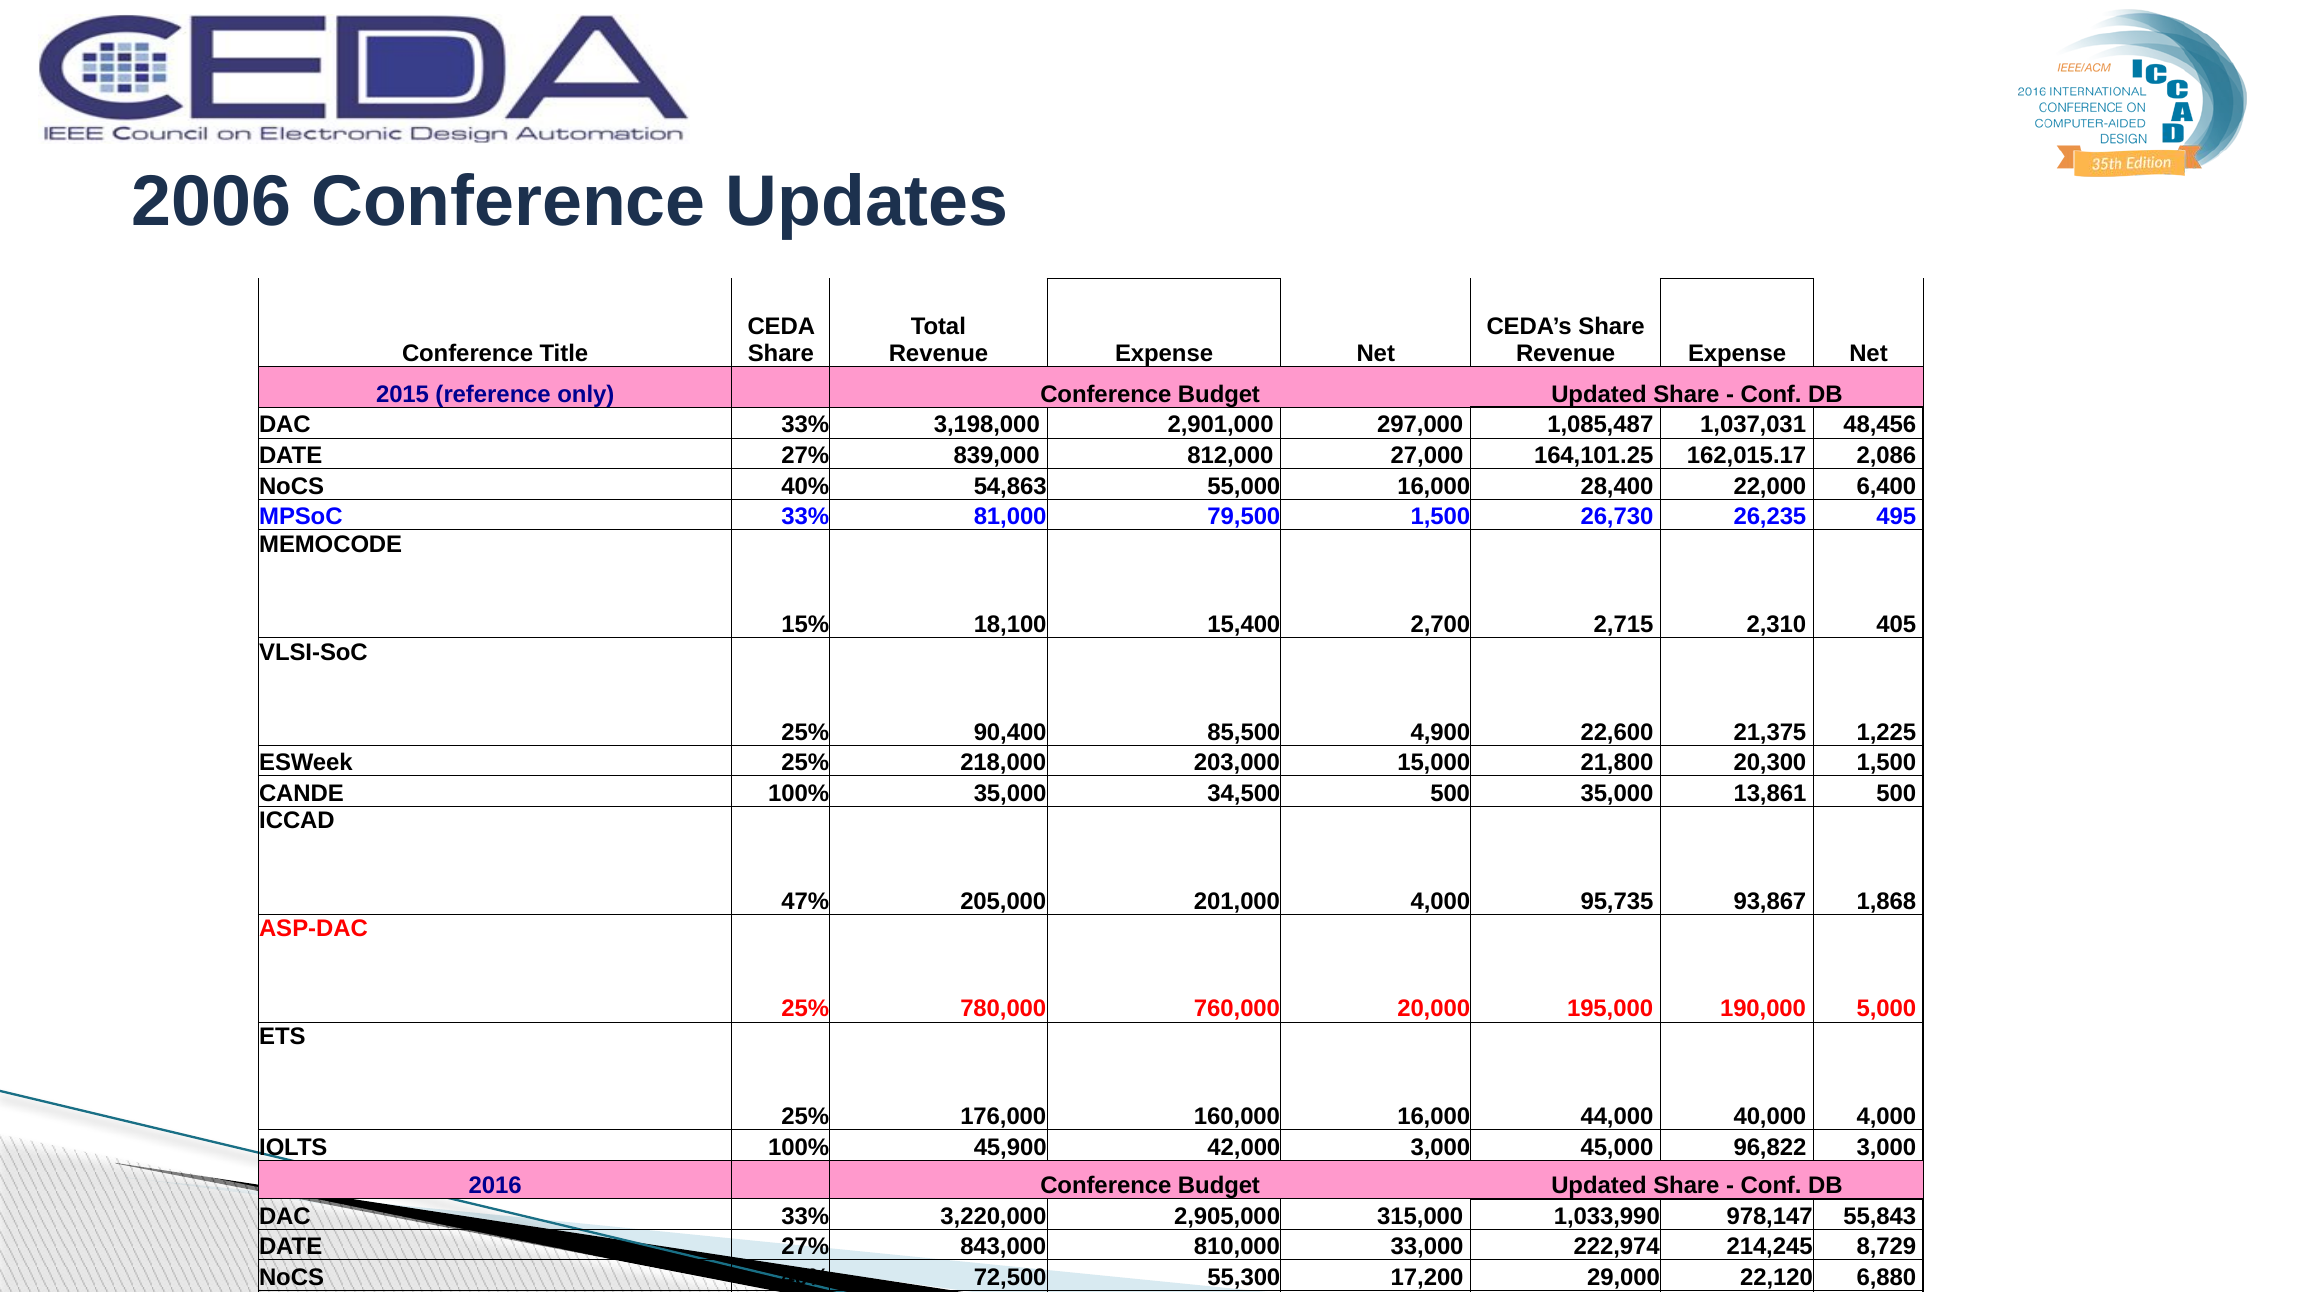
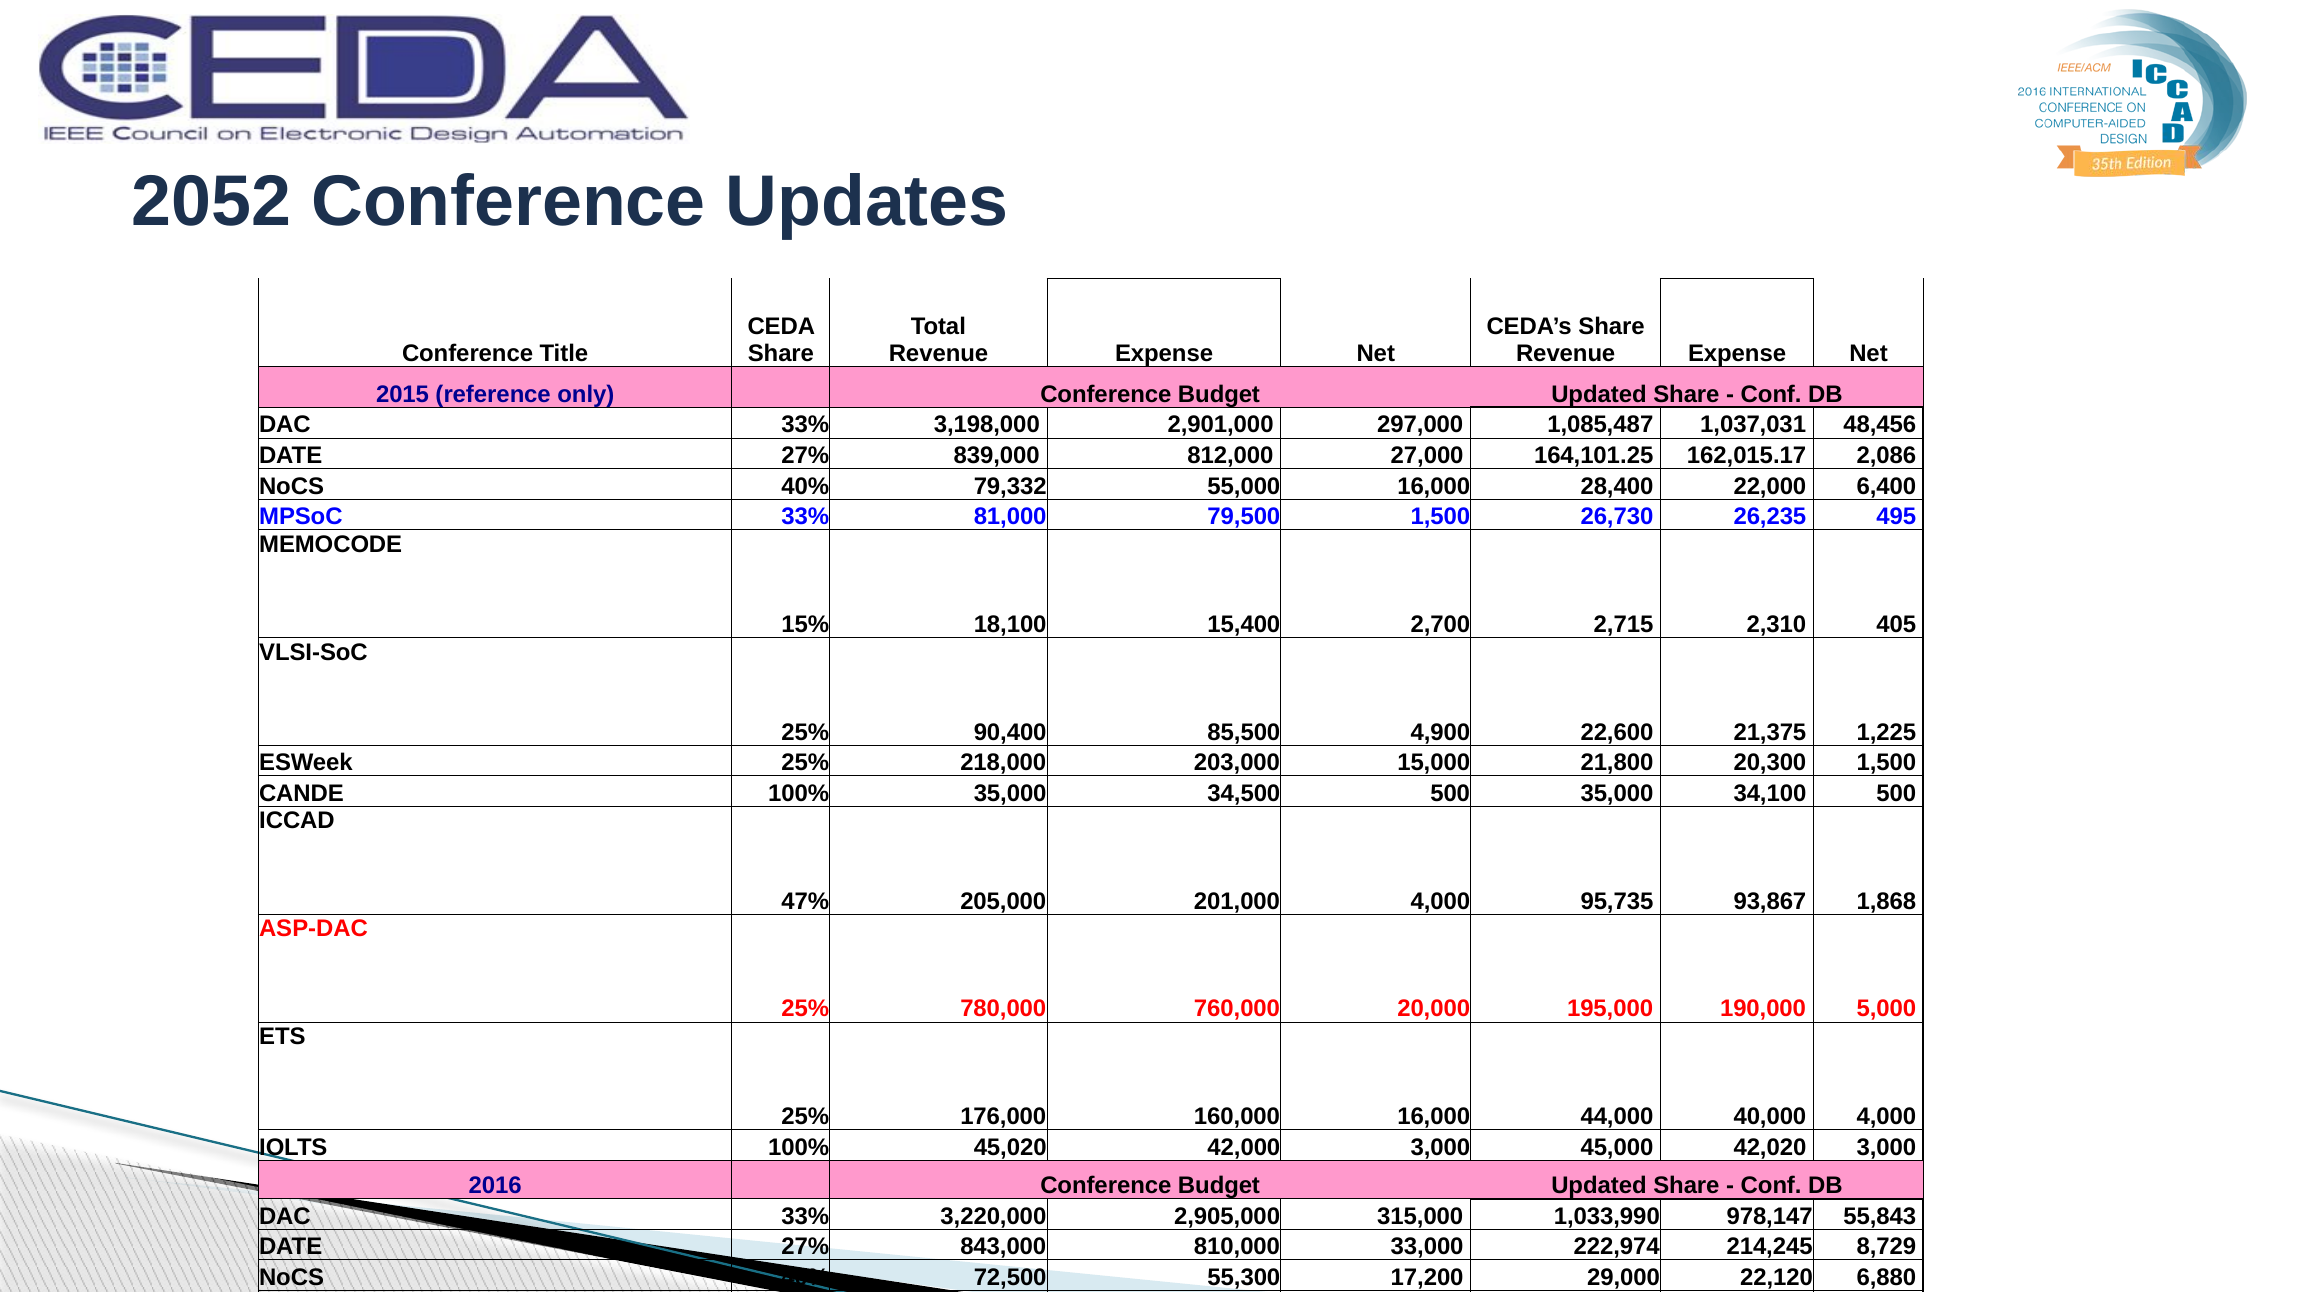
2006: 2006 -> 2052 (212, 202)
54,863: 54,863 -> 79,332 (1010, 486)
13,861: 13,861 -> 34,100 (1770, 794)
45,900: 45,900 -> 45,020 (1010, 1147)
96,822: 96,822 -> 42,020 (1770, 1147)
